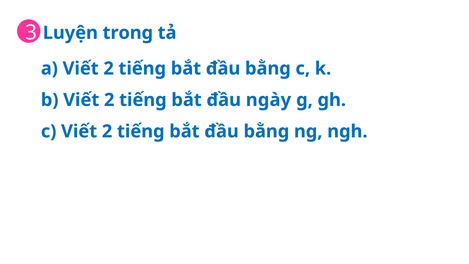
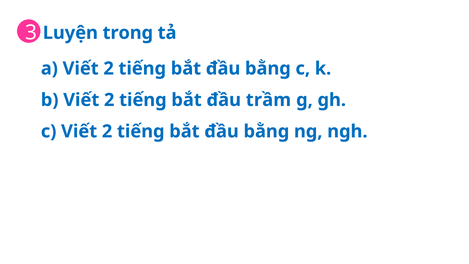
ngày: ngày -> trầm (268, 100)
